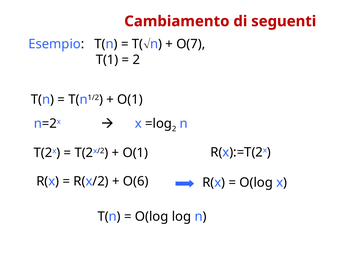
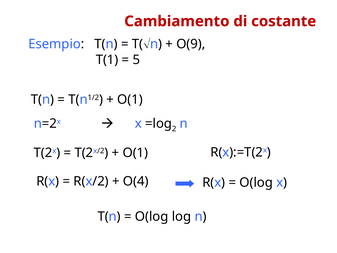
seguenti: seguenti -> costante (284, 21)
O(7: O(7 -> O(9 (191, 44)
2: 2 -> 5 (136, 60)
O(6: O(6 -> O(4 (136, 181)
